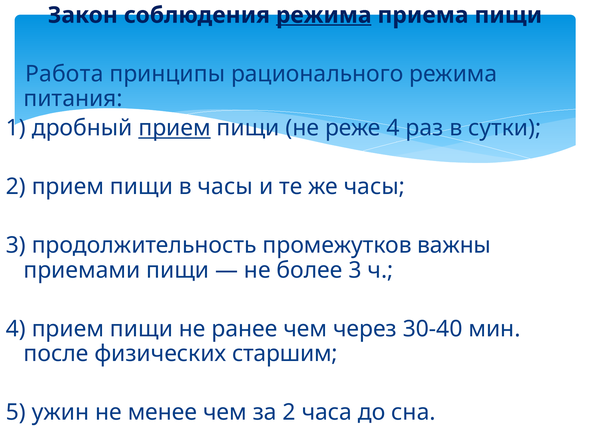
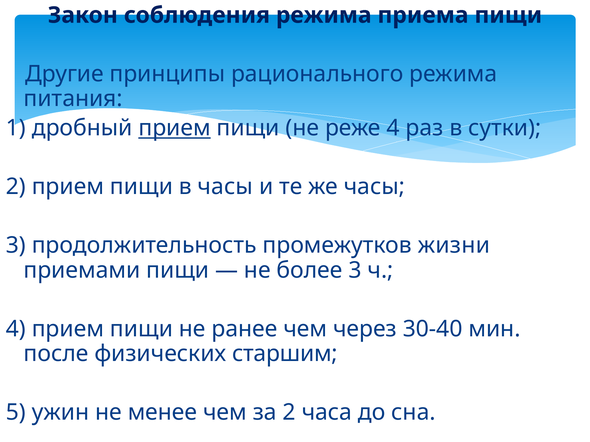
режима underline: present -> none (324, 15)
Работа: Работа -> Другие (64, 74)
важны: важны -> жизни (454, 246)
